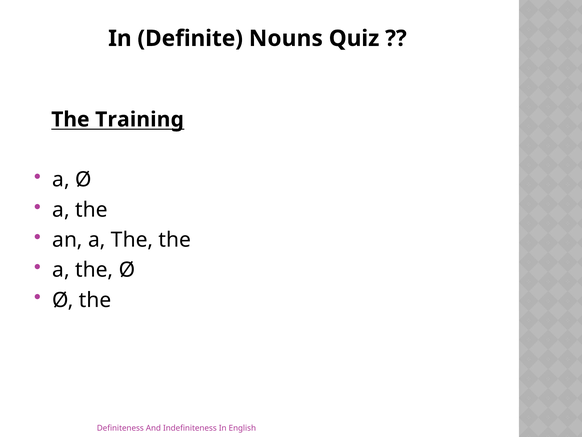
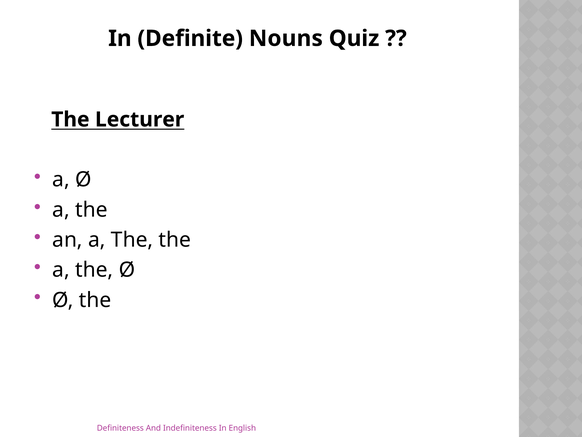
Training: Training -> Lecturer (140, 119)
